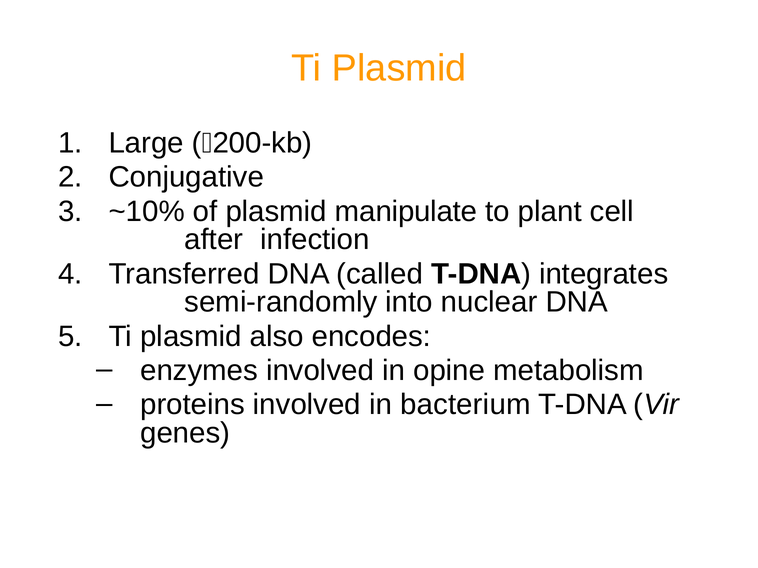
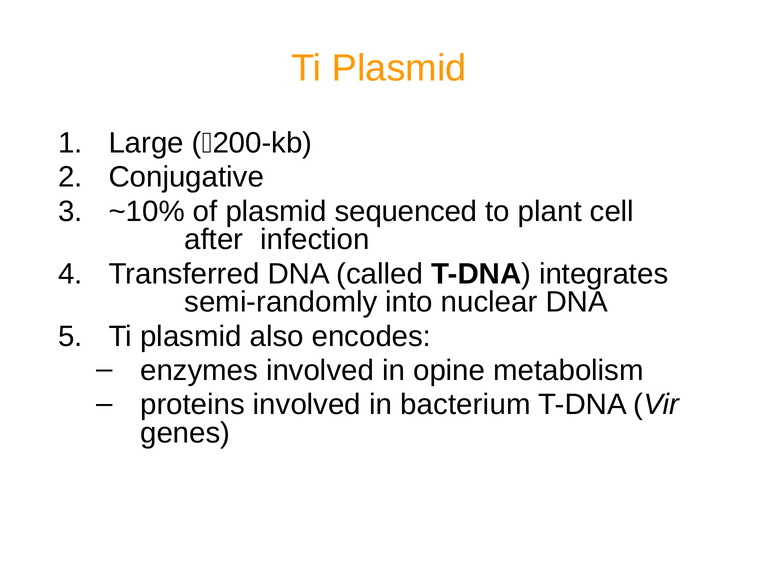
manipulate: manipulate -> sequenced (406, 211)
